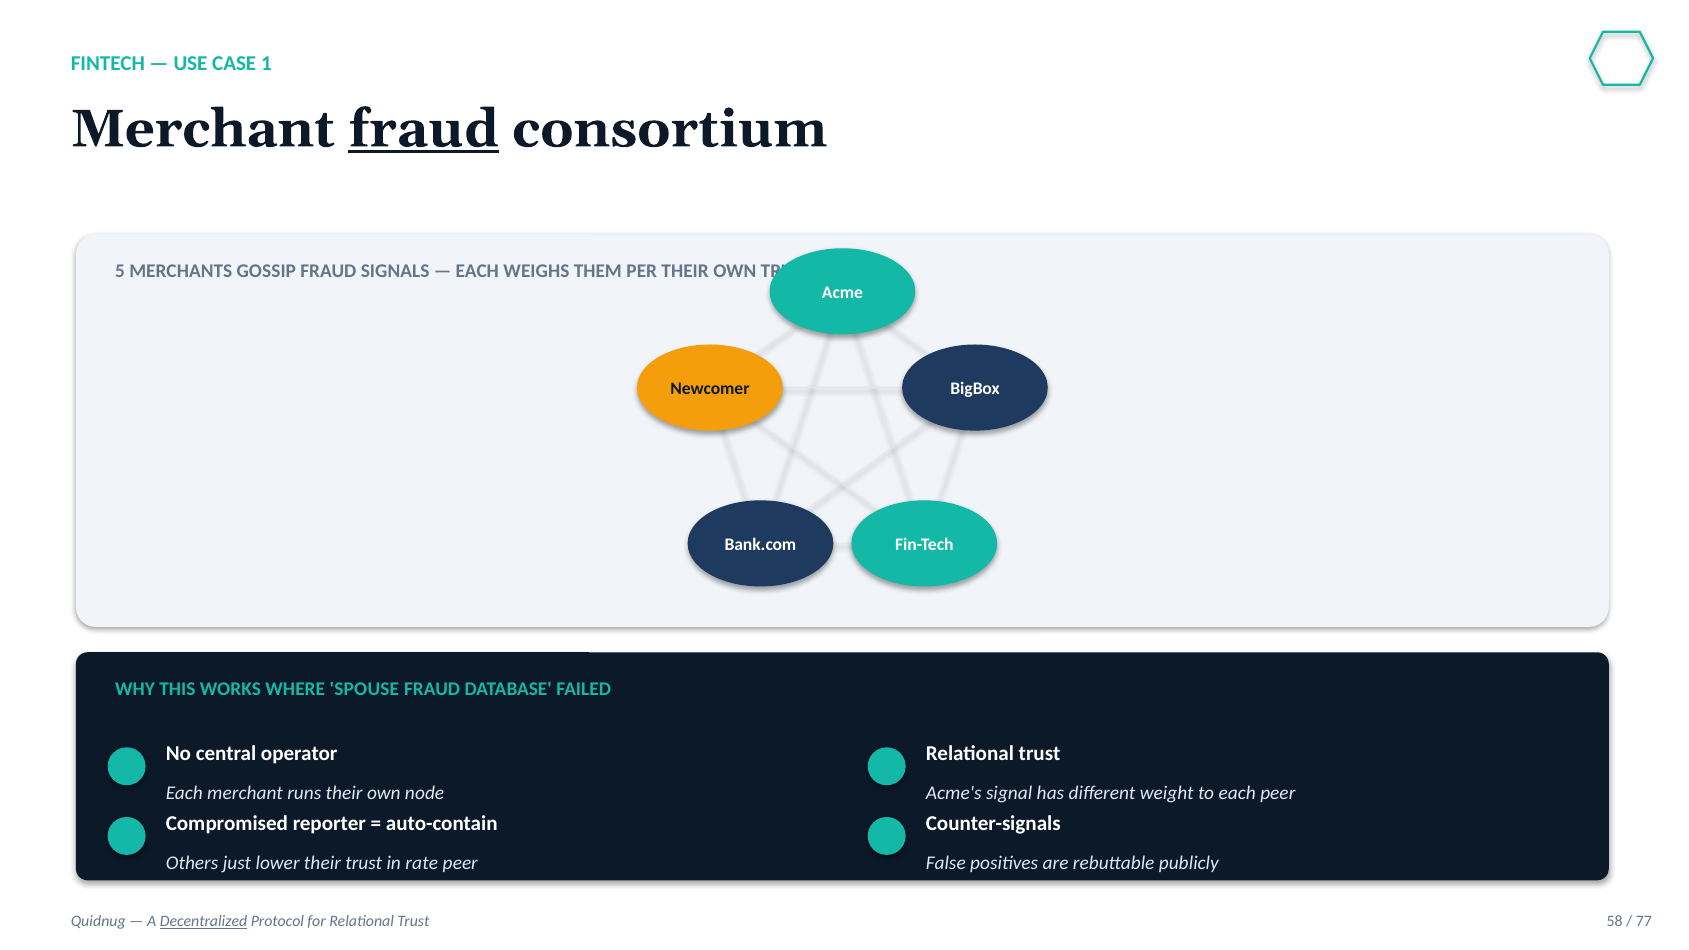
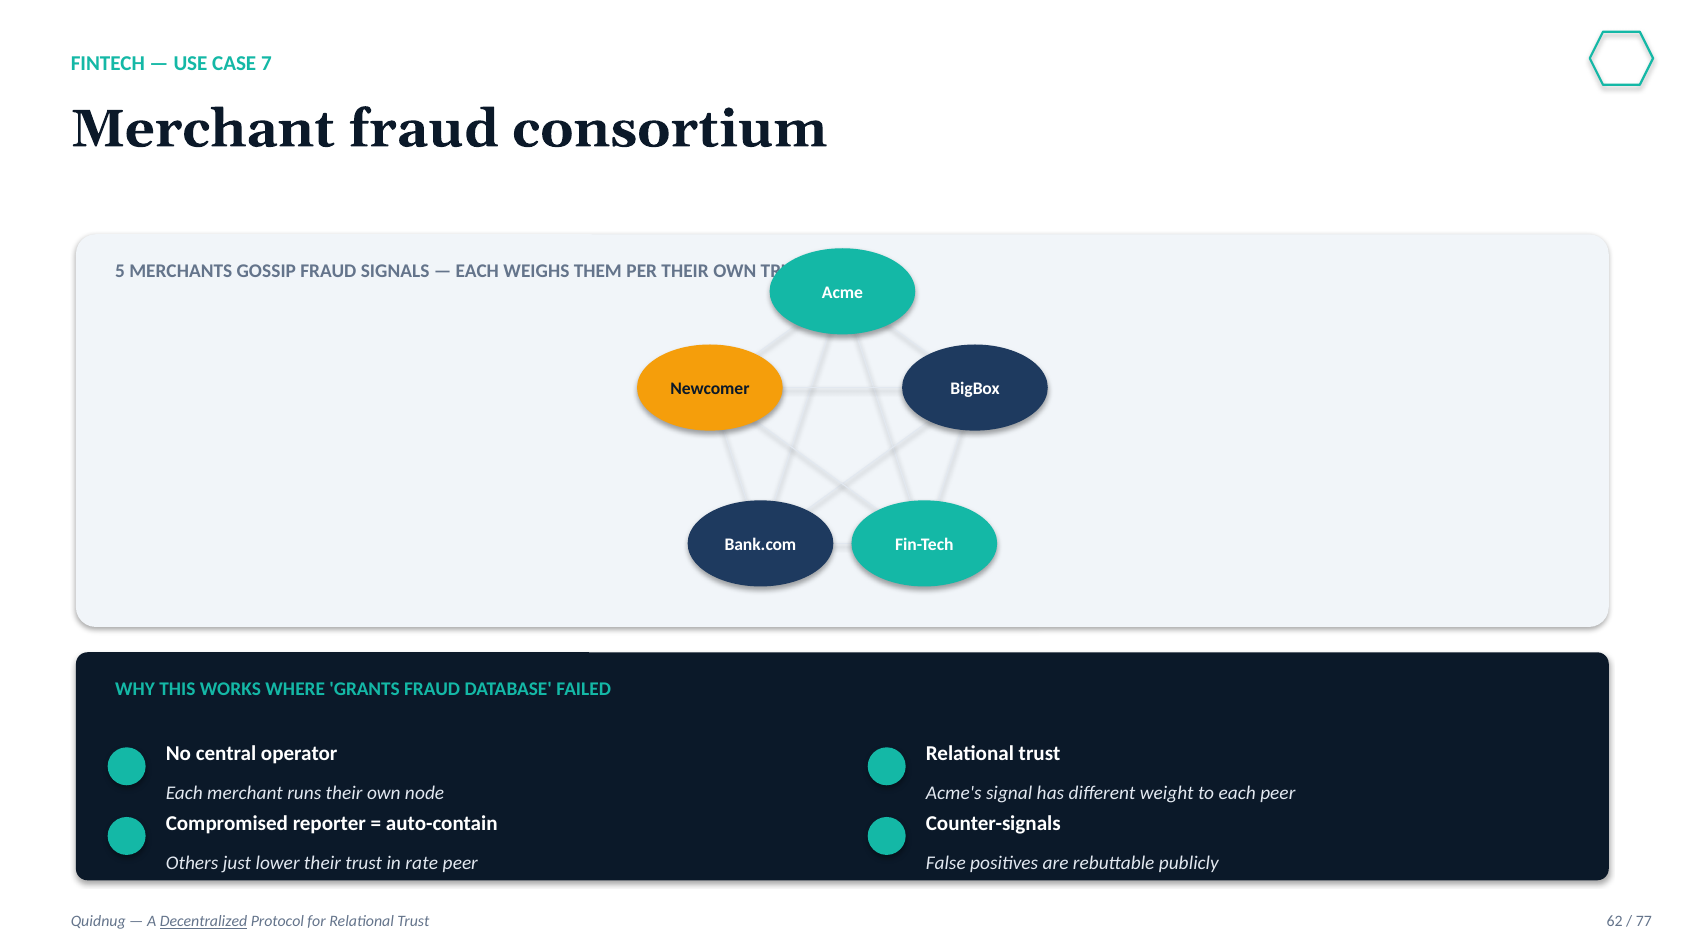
1: 1 -> 7 (266, 64)
fraud underline: present -> none (424, 129)
SPOUSE: SPOUSE -> GRANTS (365, 689)
58: 58 -> 62 (1615, 921)
